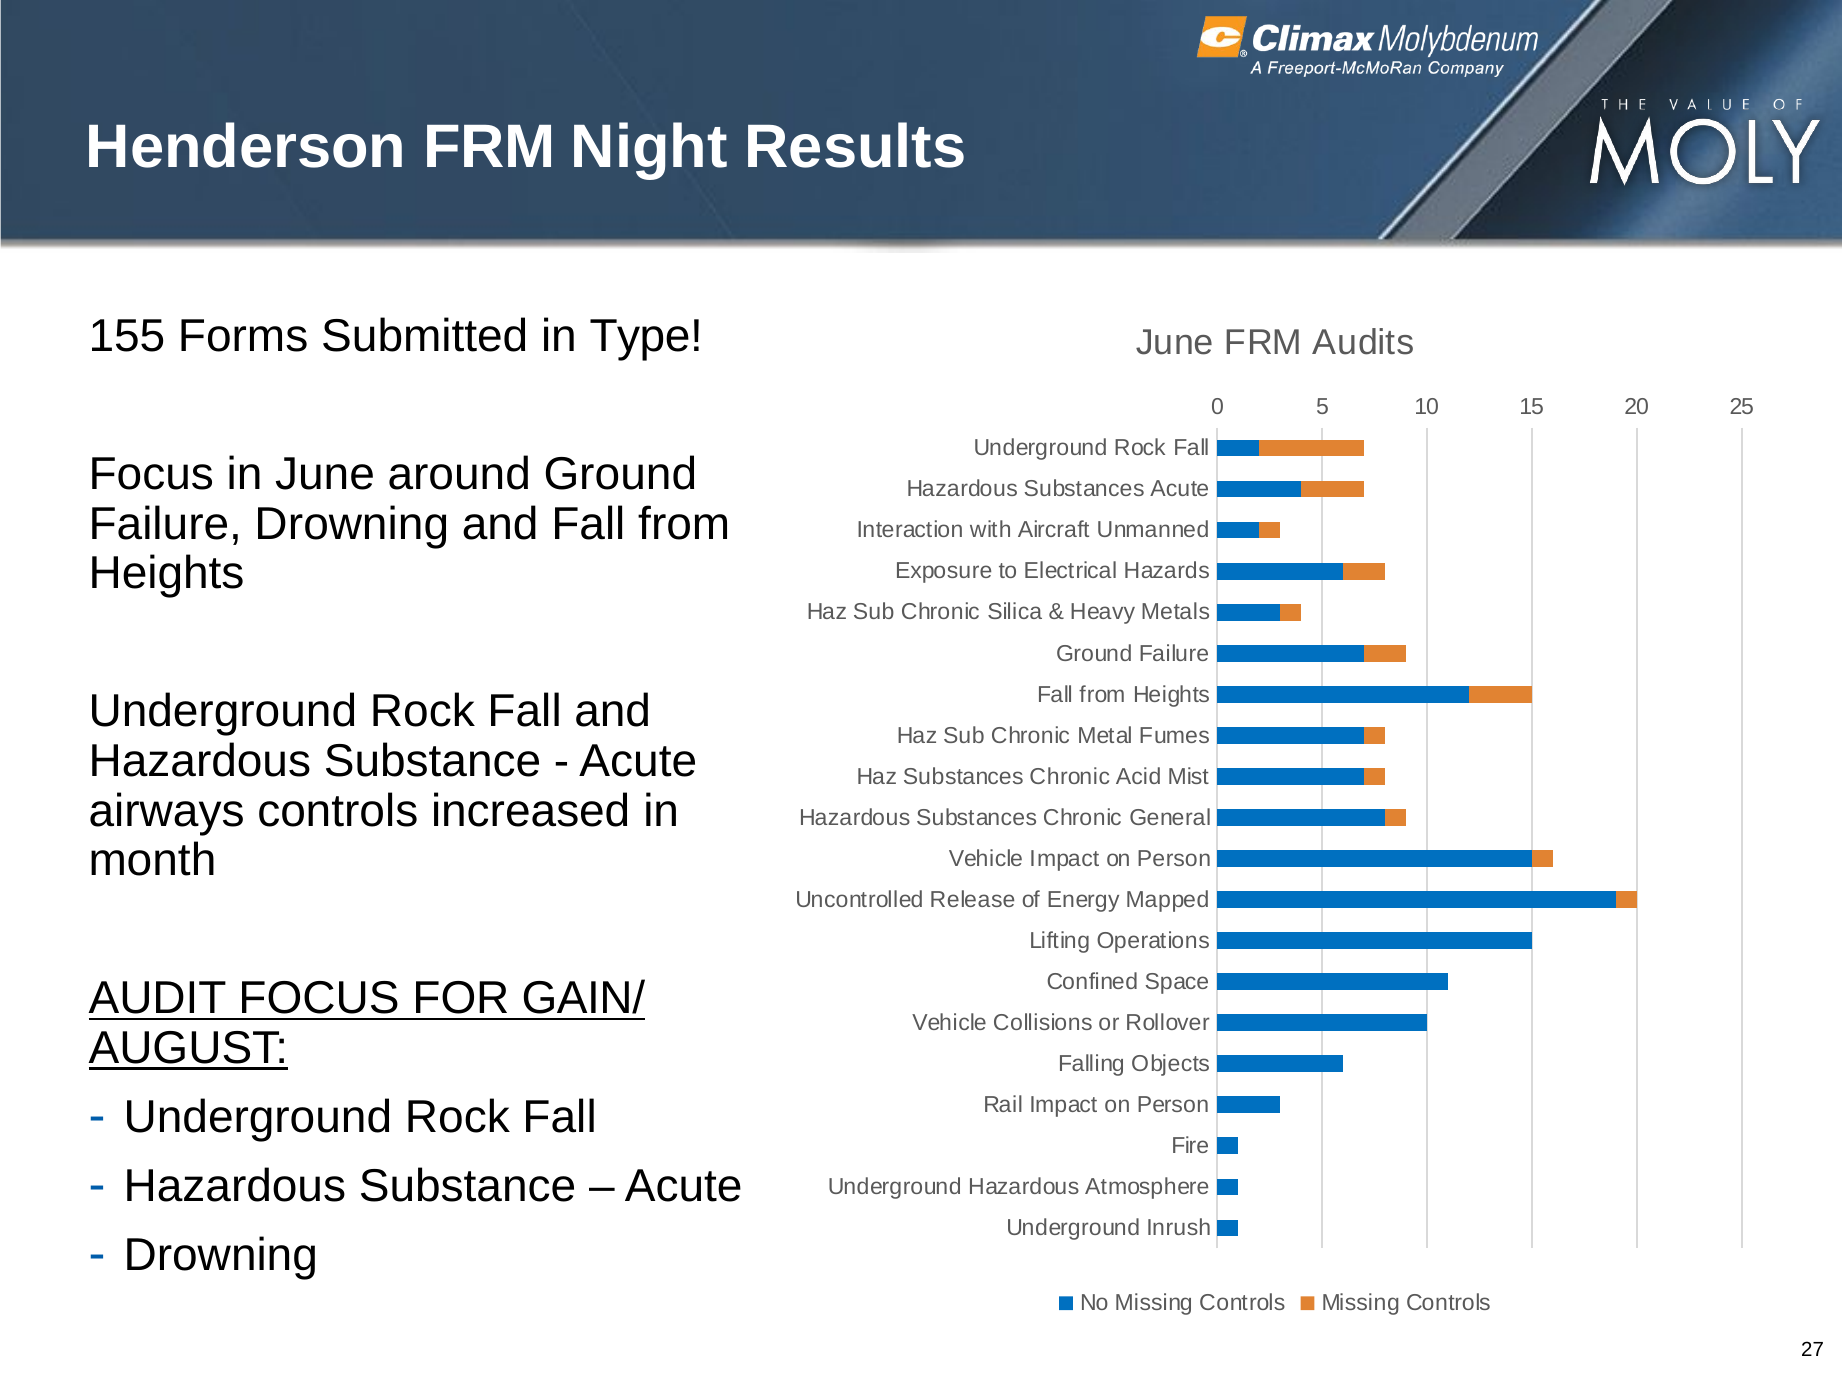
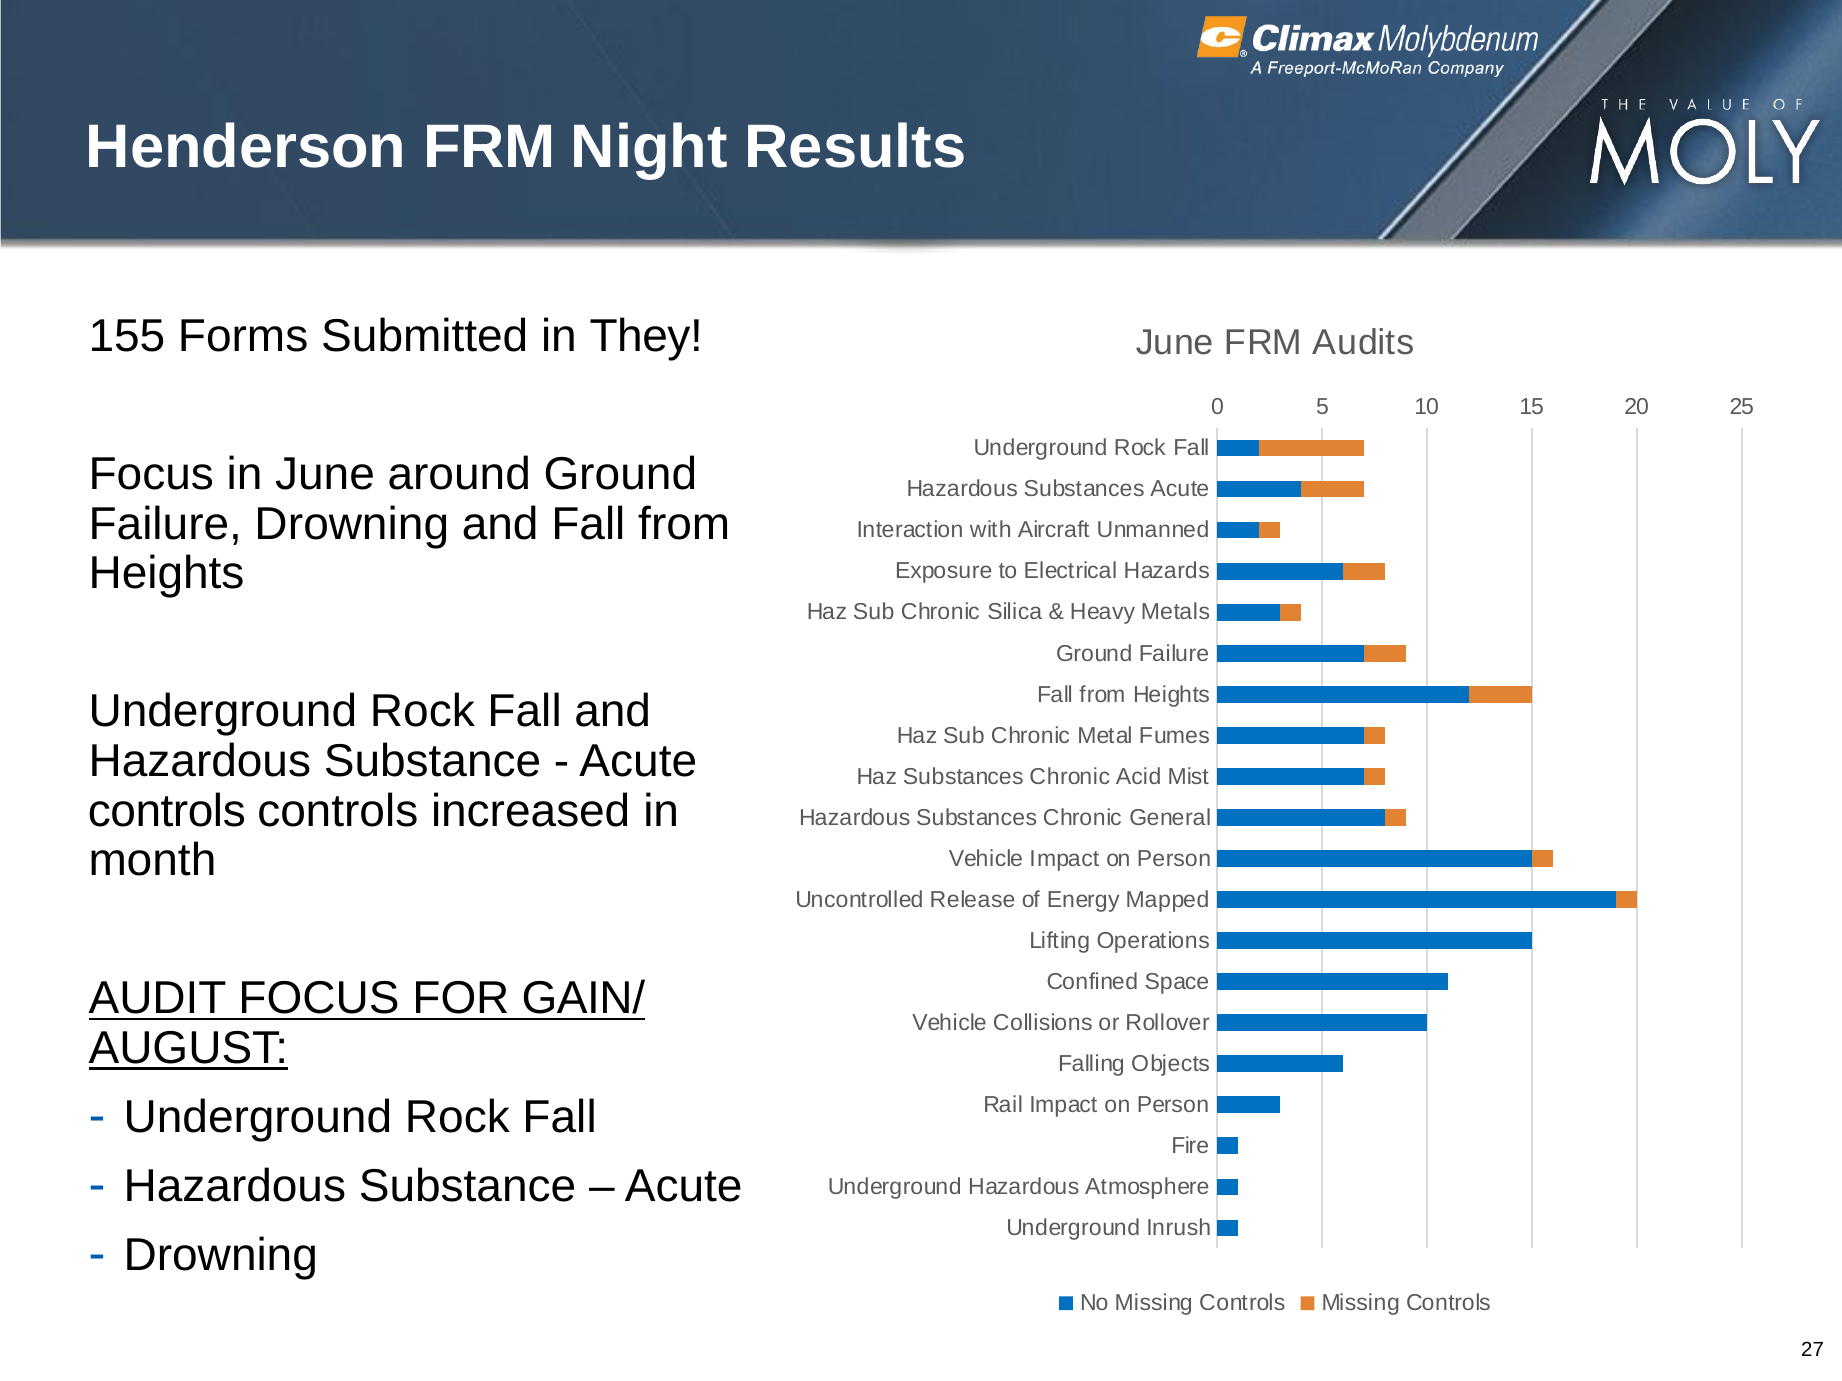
Type: Type -> They (646, 337)
airways: airways -> controls (167, 811)
